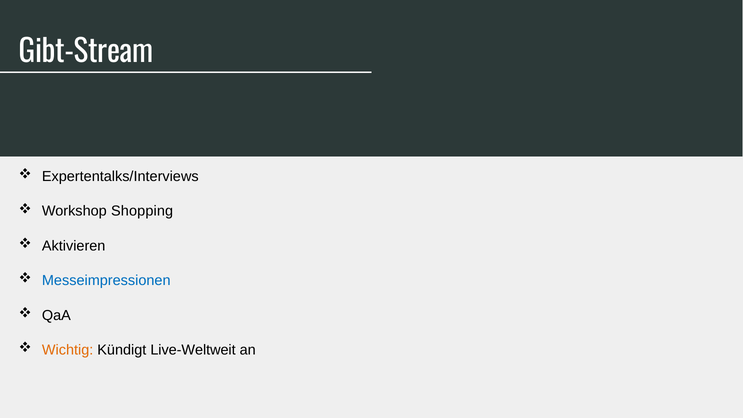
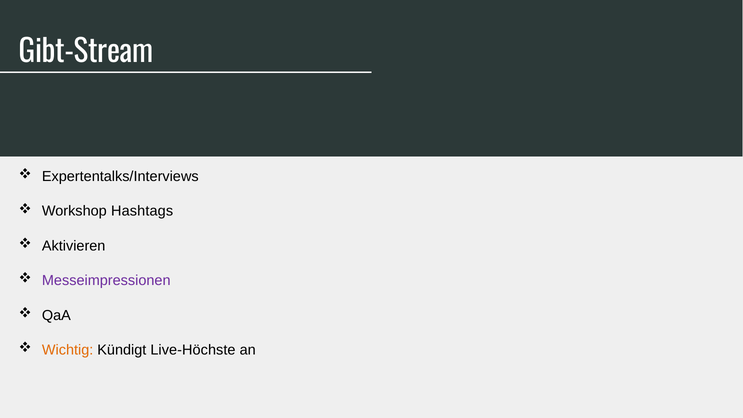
Shopping: Shopping -> Hashtags (142, 211)
Messeimpressionen colour: blue -> purple (106, 281)
Live-Weltweit: Live-Weltweit -> Live-Höchste (193, 350)
